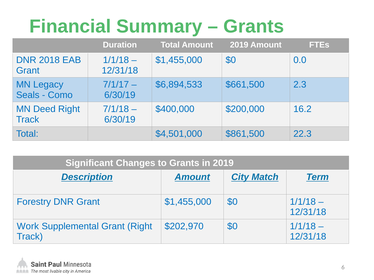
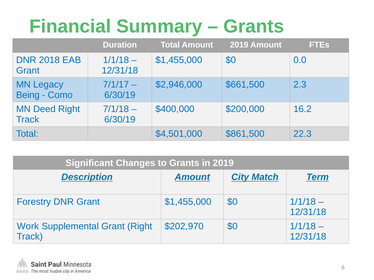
$6,894,533: $6,894,533 -> $2,946,000 (179, 85)
Seals: Seals -> Being (28, 95)
